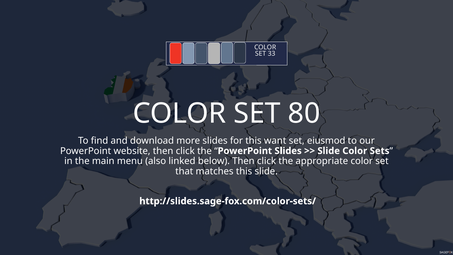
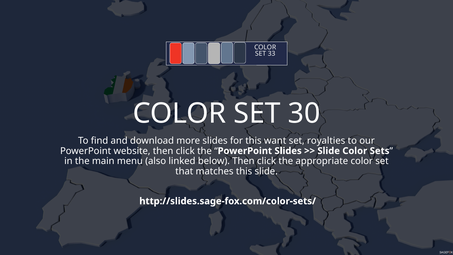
80: 80 -> 30 (304, 113)
eiusmod: eiusmod -> royalties (326, 141)
